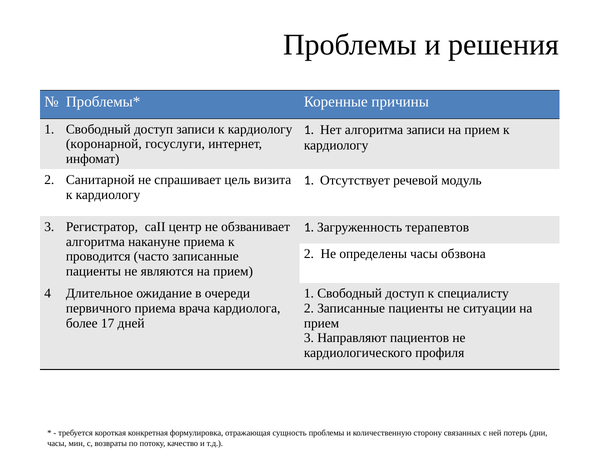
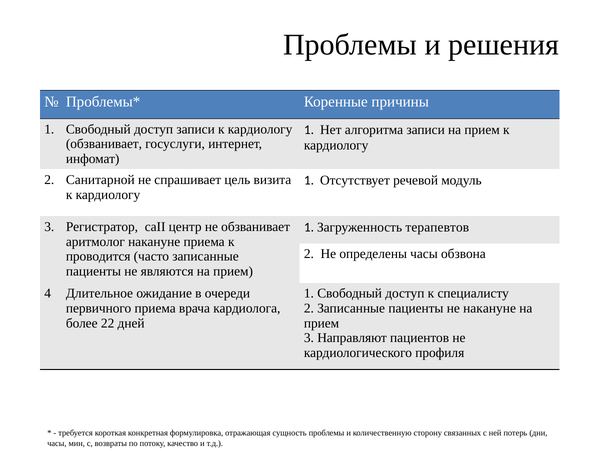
коронарной: коронарной -> обзванивает (104, 144)
алгоритма: алгоритма -> аритмолог (95, 242)
не ситуации: ситуации -> накануне (490, 309)
17: 17 -> 22 (108, 324)
